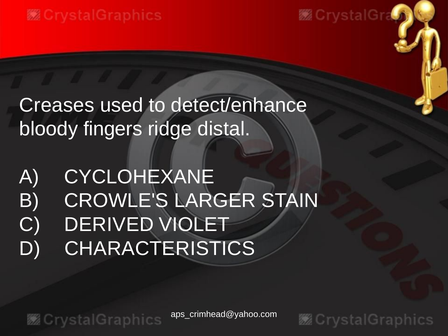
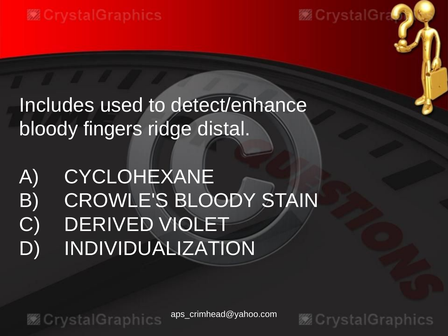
Creases: Creases -> Includes (57, 105)
CROWLE'S LARGER: LARGER -> BLOODY (215, 201)
CHARACTERISTICS: CHARACTERISTICS -> INDIVIDUALIZATION (160, 249)
